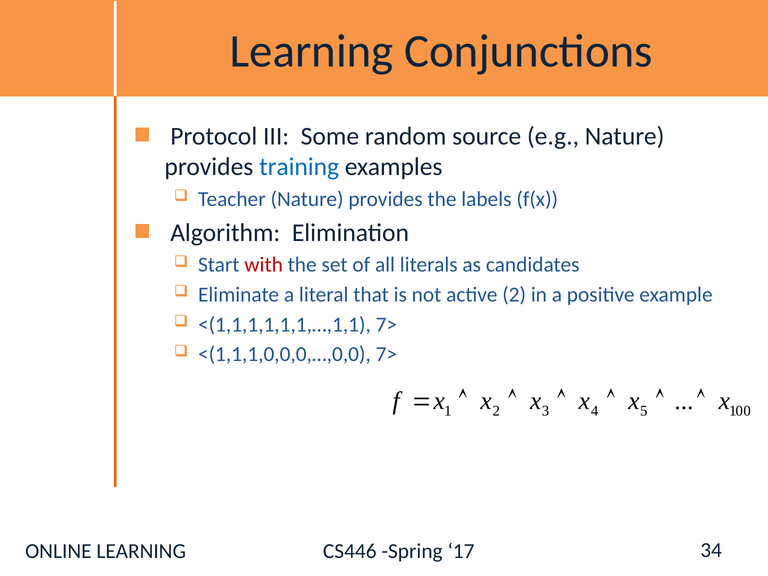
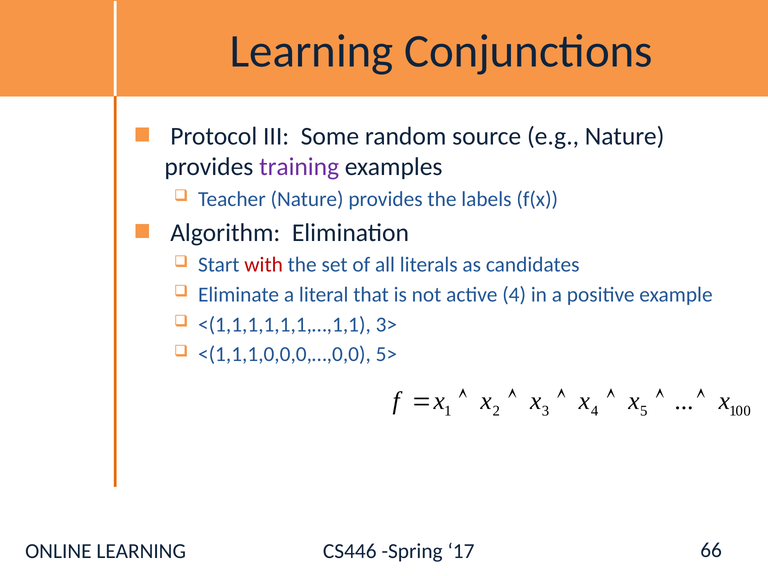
training colour: blue -> purple (299, 167)
active 2: 2 -> 4 (514, 295)
<(1,1,1,1,1,1,…,1,1 7>: 7> -> 3> (386, 324)
<(1,1,1,0,0,0,…,0,0 7>: 7> -> 5> (386, 354)
34: 34 -> 66 (711, 550)
